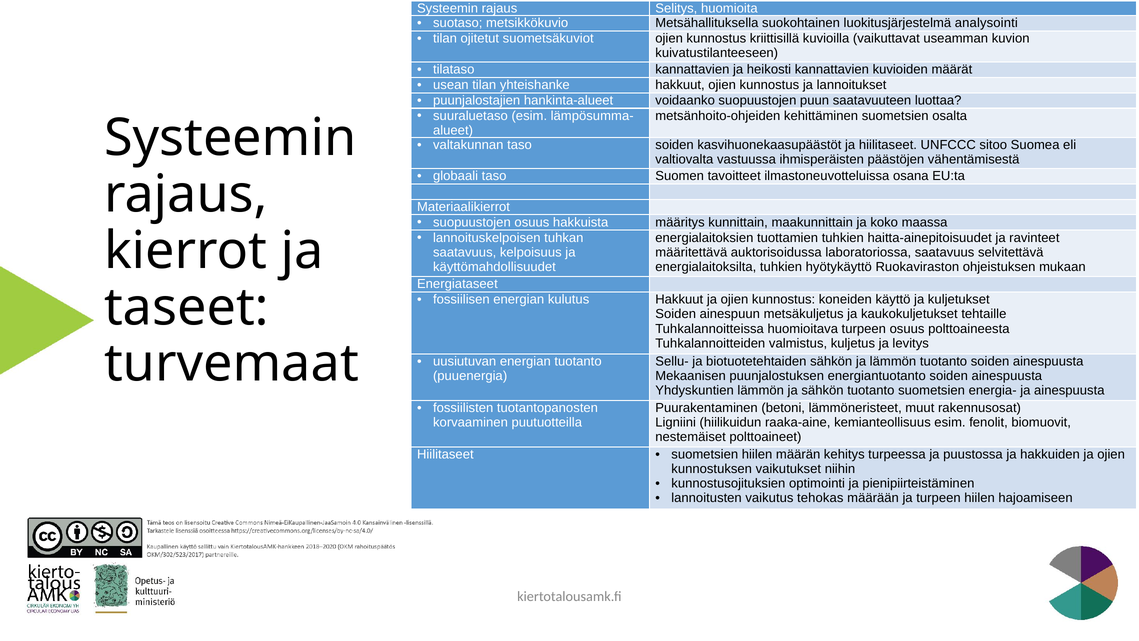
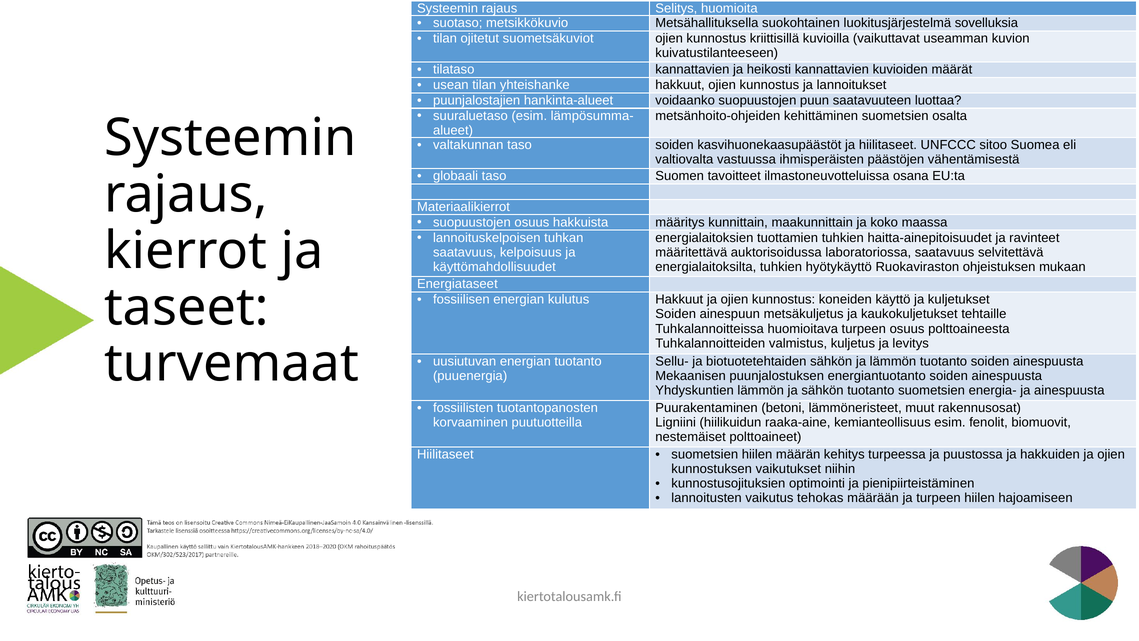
analysointi: analysointi -> sovelluksia (986, 23)
